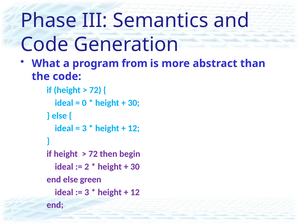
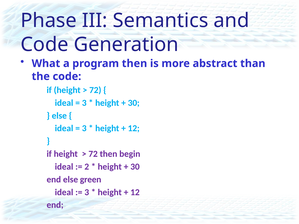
program from: from -> then (134, 64)
0: 0 -> 3 (84, 103)
